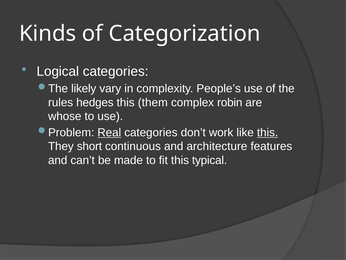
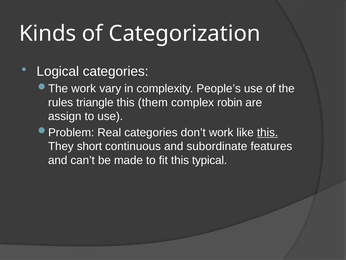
likely: likely -> work (84, 88)
hedges: hedges -> triangle (95, 102)
whose: whose -> assign (65, 116)
Real underline: present -> none (109, 132)
architecture: architecture -> subordinate (217, 146)
